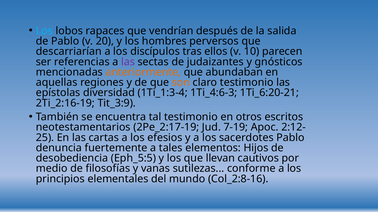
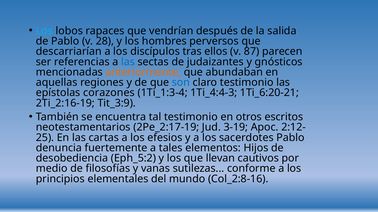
20: 20 -> 28 (105, 41)
10: 10 -> 87 (252, 52)
las colour: purple -> blue (128, 62)
son colour: orange -> blue (181, 83)
diversidad: diversidad -> corazones (109, 93)
1Ti_4:6-3: 1Ti_4:6-3 -> 1Ti_4:4-3 (214, 93)
7-19: 7-19 -> 3-19 (236, 128)
Eph_5:5: Eph_5:5 -> Eph_5:2 (133, 159)
